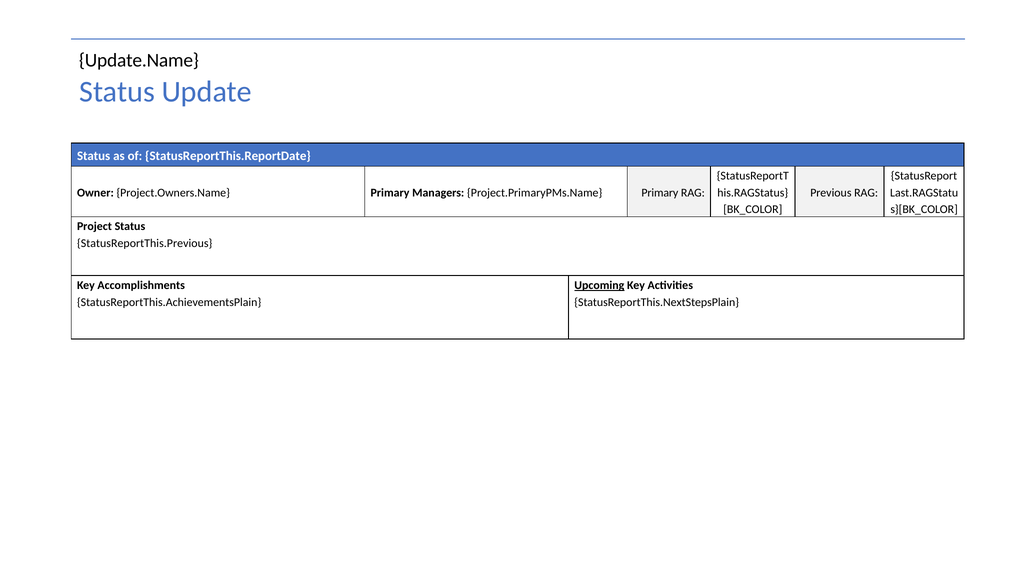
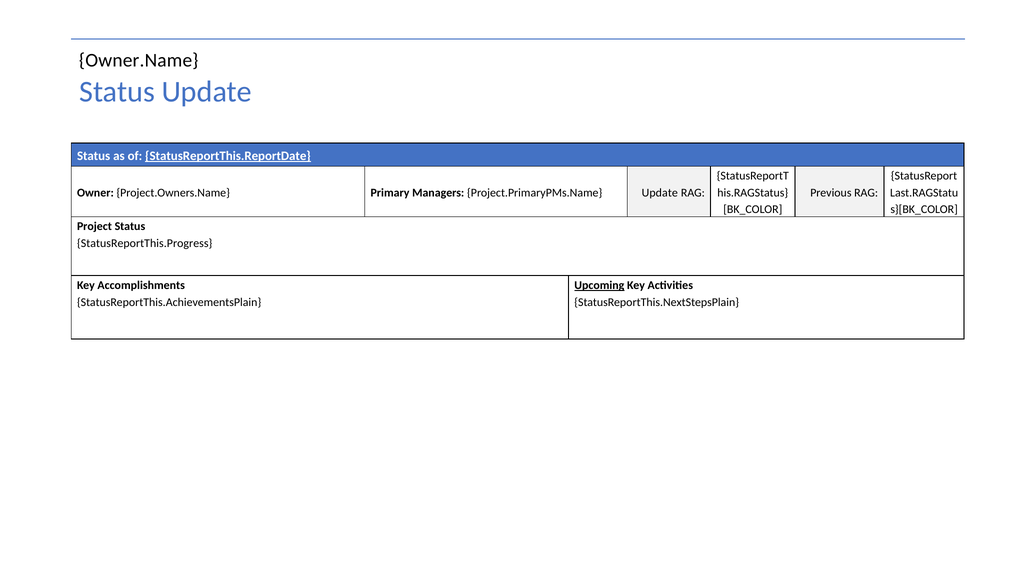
Update.Name: Update.Name -> Owner.Name (139, 60)
StatusReportThis.ReportDate underline: none -> present (228, 156)
Project.PrimaryPMs.Name Primary: Primary -> Update (660, 193)
StatusReportThis.Previous: StatusReportThis.Previous -> StatusReportThis.Progress (145, 243)
